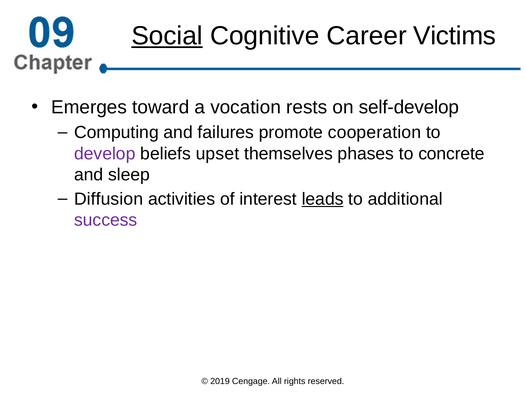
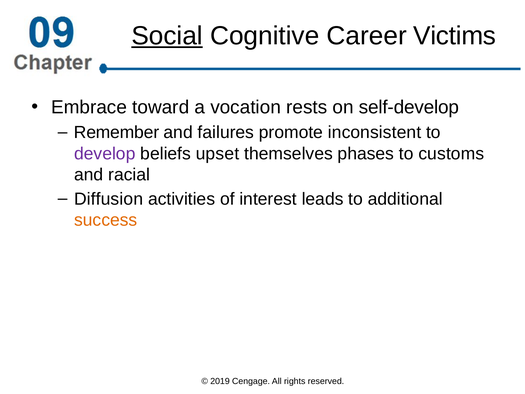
Emerges: Emerges -> Embrace (89, 107)
Computing: Computing -> Remember (117, 132)
cooperation: cooperation -> inconsistent (375, 132)
concrete: concrete -> customs (451, 153)
sleep: sleep -> racial (129, 174)
leads underline: present -> none (323, 199)
success colour: purple -> orange (106, 220)
